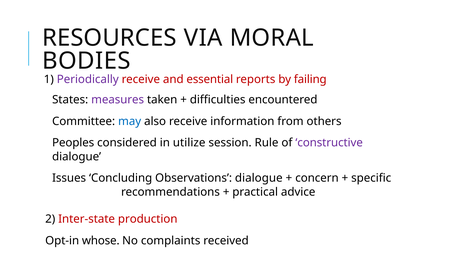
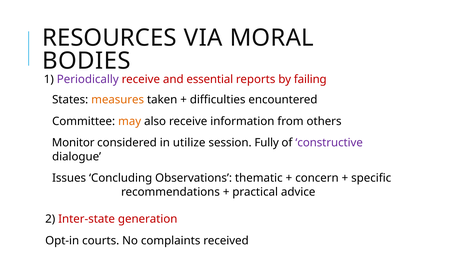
measures colour: purple -> orange (118, 100)
may colour: blue -> orange (130, 121)
Peoples: Peoples -> Monitor (73, 143)
Rule: Rule -> Fully (267, 143)
Observations dialogue: dialogue -> thematic (259, 178)
production: production -> generation (148, 219)
whose: whose -> courts (101, 240)
